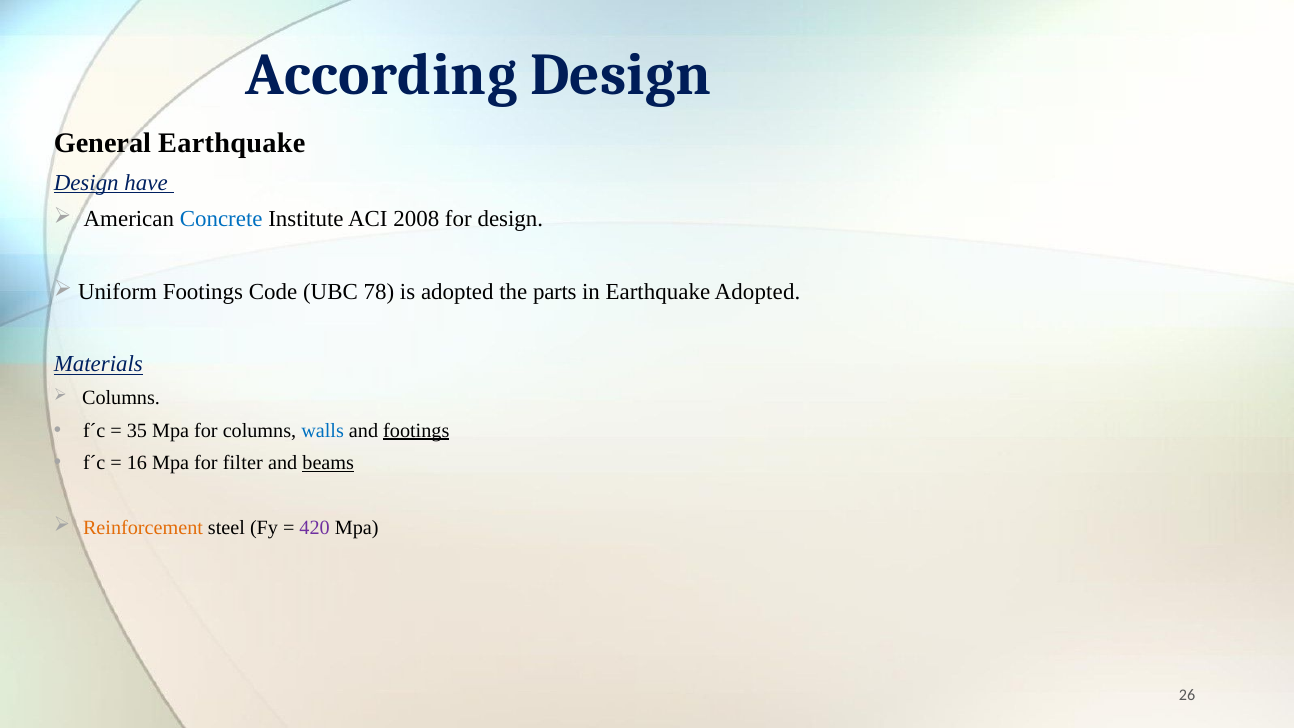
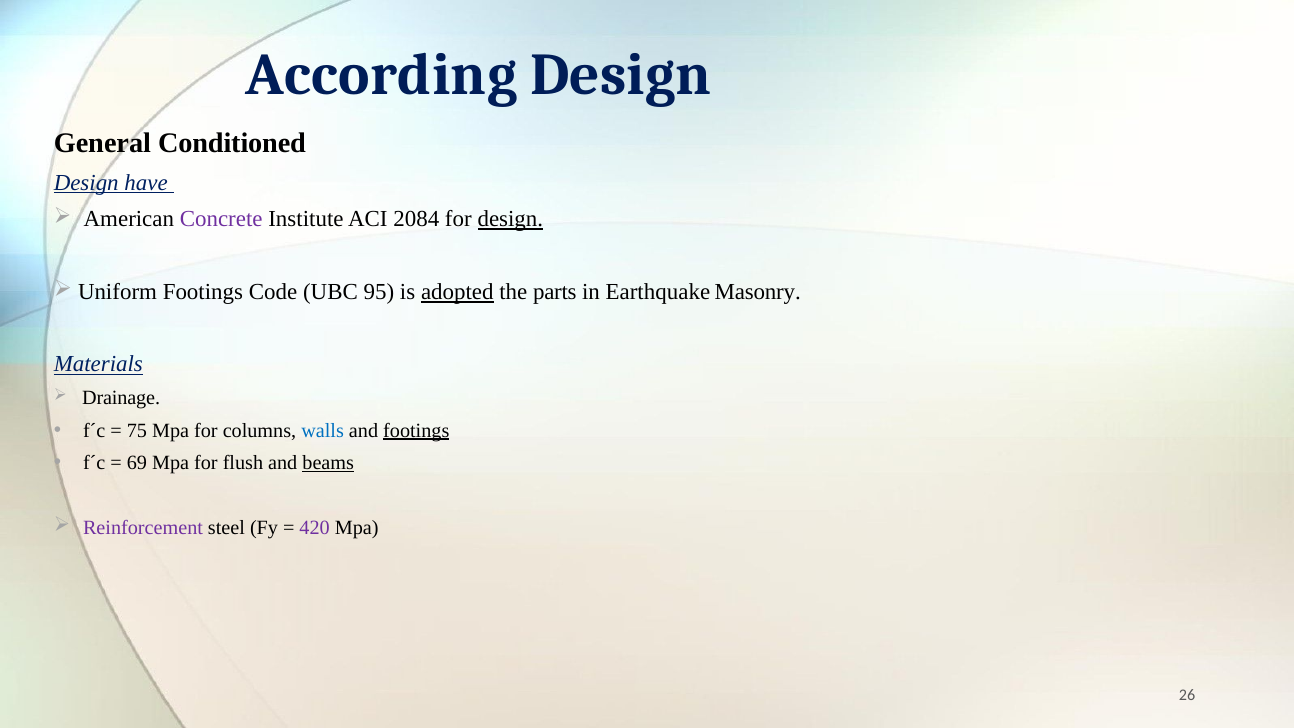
General Earthquake: Earthquake -> Conditioned (232, 144)
Concrete colour: blue -> purple (221, 219)
2008: 2008 -> 2084 (416, 219)
design underline: none -> present (510, 219)
78: 78 -> 95 (379, 292)
adopted underline: none -> present (457, 292)
Earthquake Adopted: Adopted -> Masonry (758, 292)
Columns: Columns -> Drainage (121, 398)
35: 35 -> 75 (137, 430)
16: 16 -> 69 (137, 463)
filter: filter -> flush (243, 463)
Reinforcement colour: orange -> purple (143, 527)
